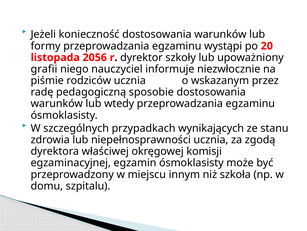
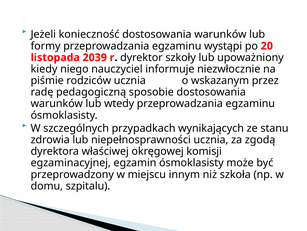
2056: 2056 -> 2039 (95, 57)
grafii: grafii -> kiedy (44, 69)
